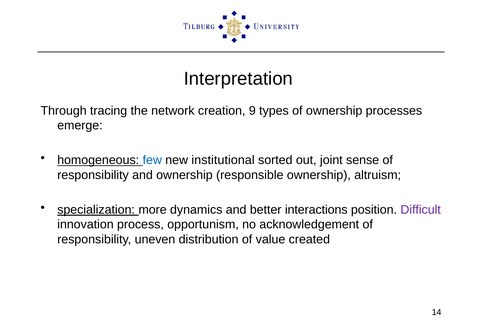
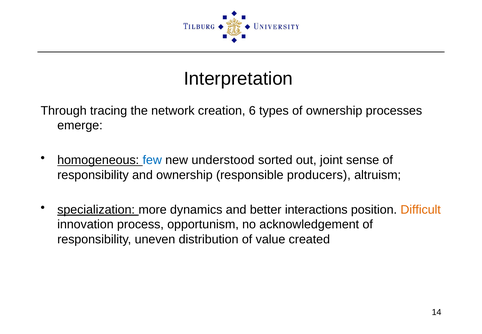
9: 9 -> 6 (252, 111)
institutional: institutional -> understood (223, 160)
responsible ownership: ownership -> producers (319, 175)
Difficult colour: purple -> orange (421, 210)
